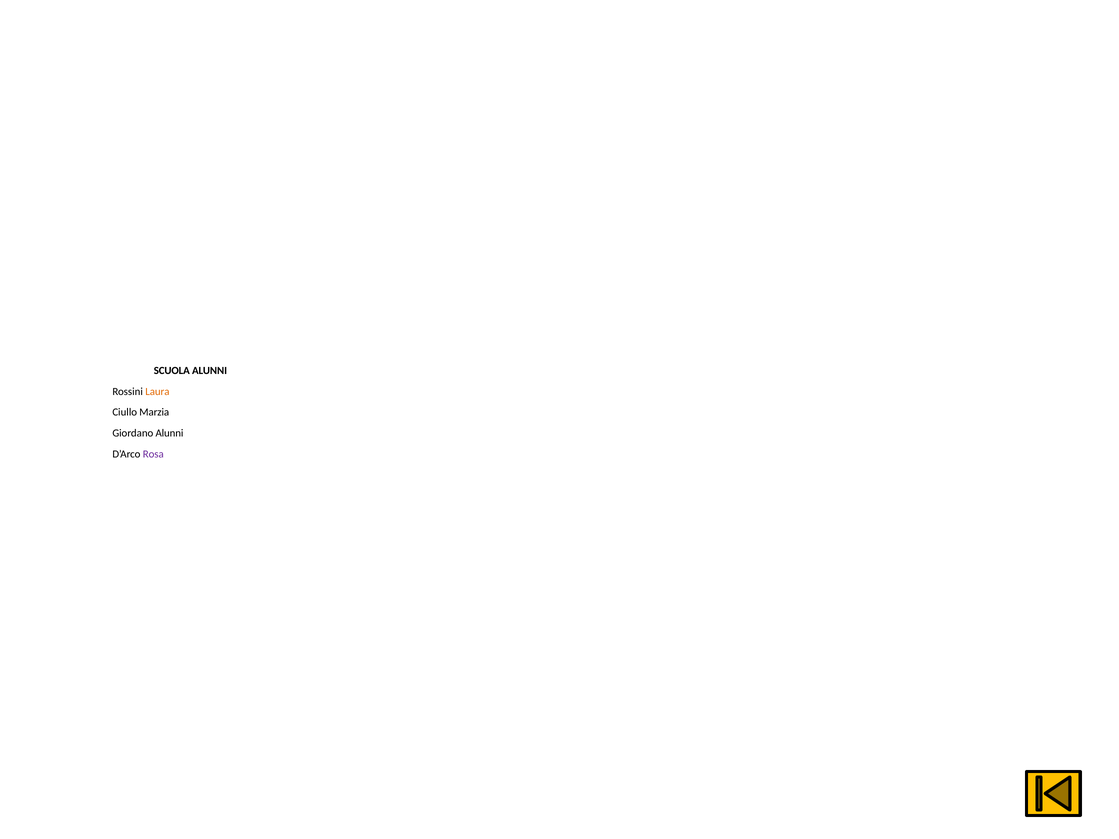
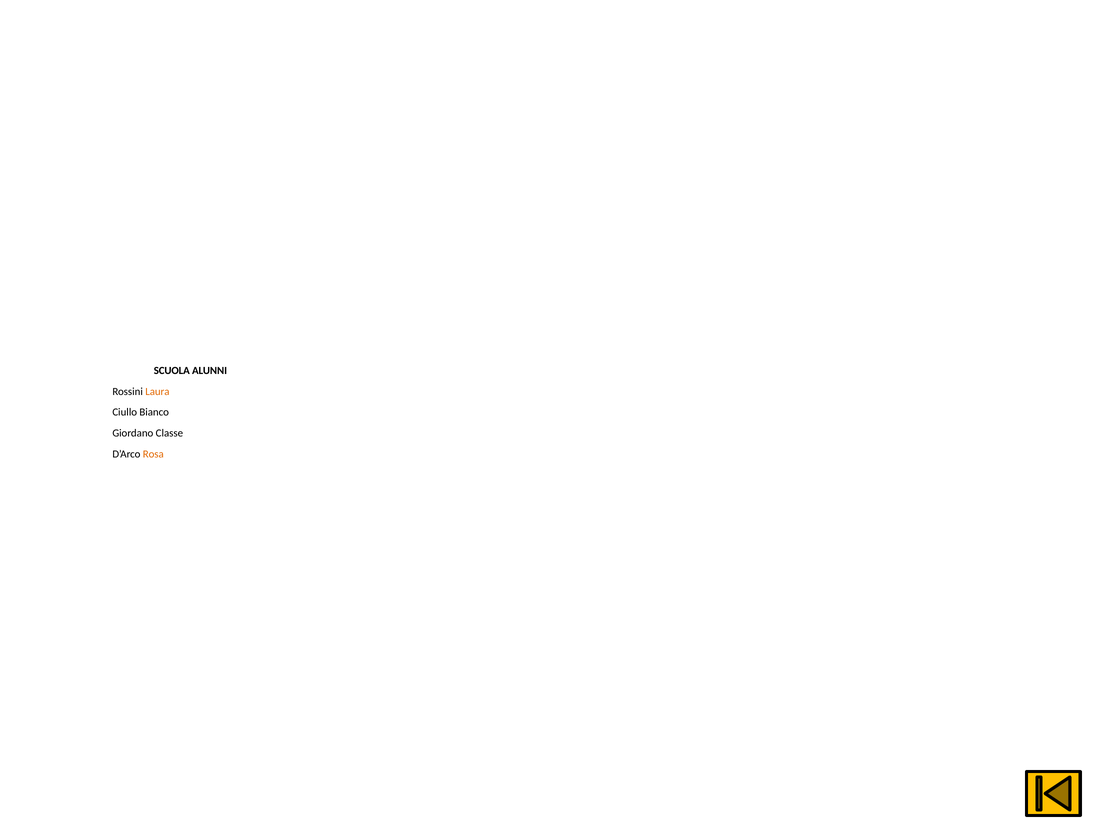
Marzia: Marzia -> Bianco (154, 413)
Giordano Alunni: Alunni -> Classe (169, 433)
Rosa colour: purple -> orange (153, 454)
